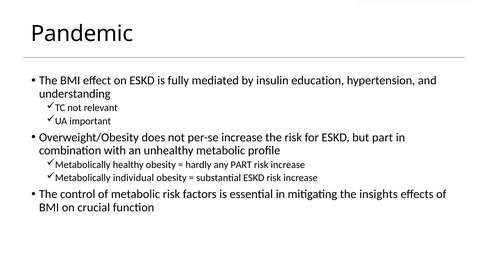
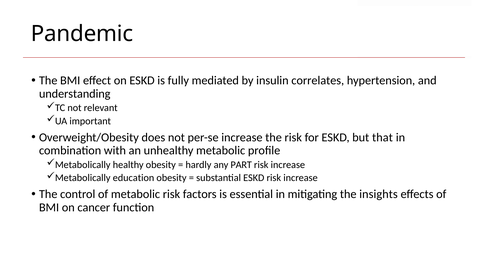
education: education -> correlates (318, 80)
but part: part -> that (382, 137)
individual: individual -> education (134, 178)
crucial: crucial -> cancer (94, 207)
